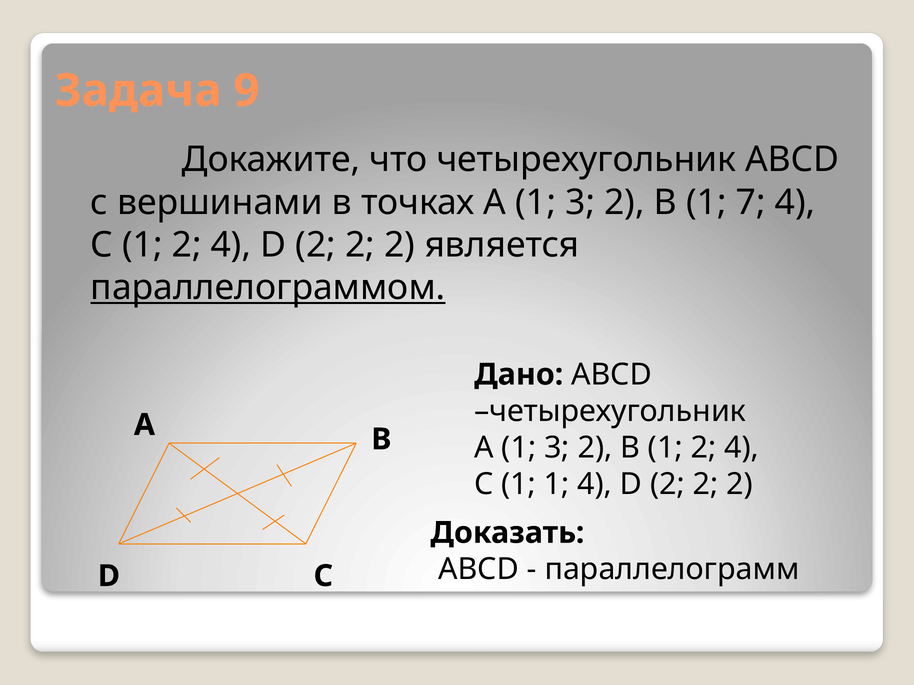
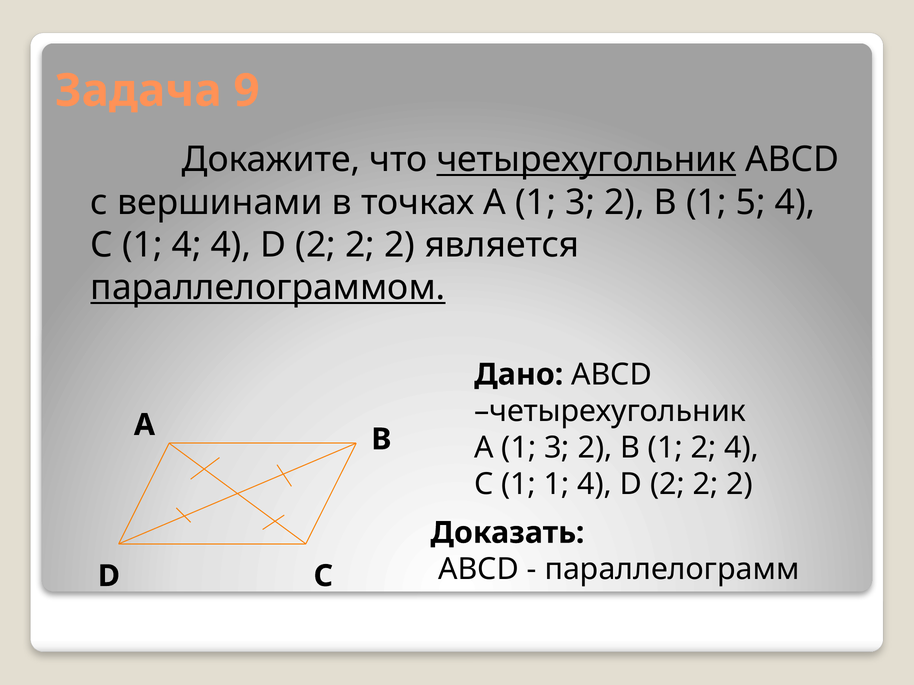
четырехугольник underline: none -> present (586, 160)
7: 7 -> 5 (751, 202)
C 1 2: 2 -> 4 (187, 245)
